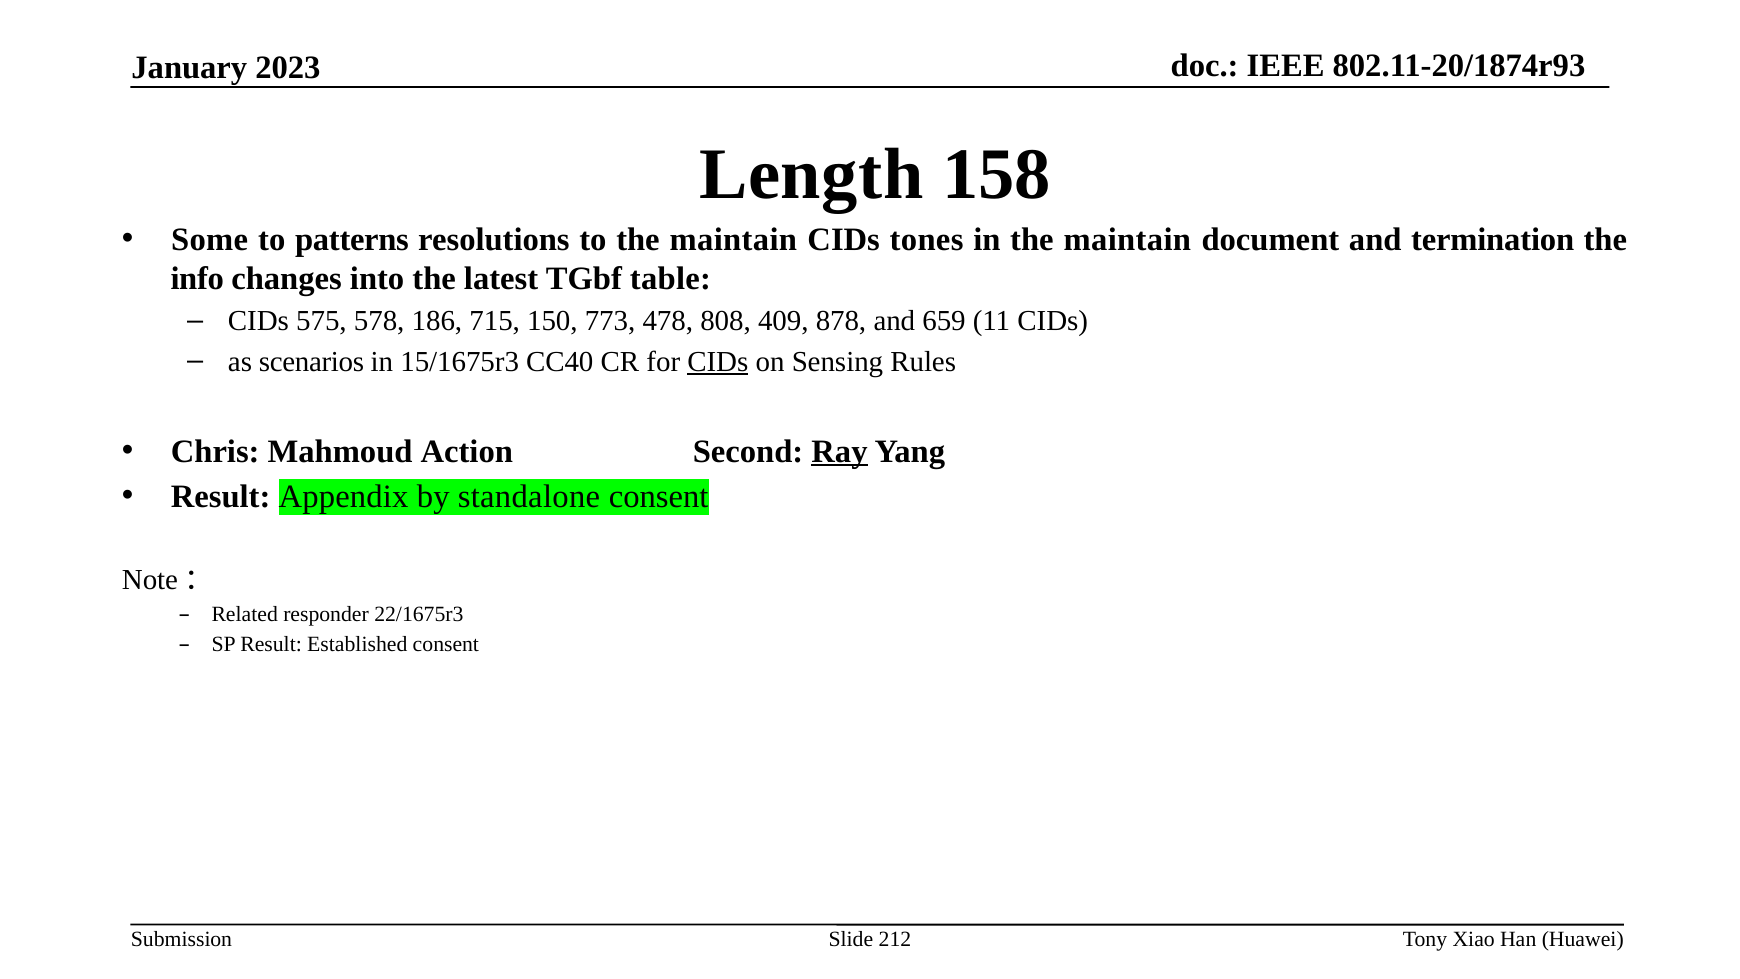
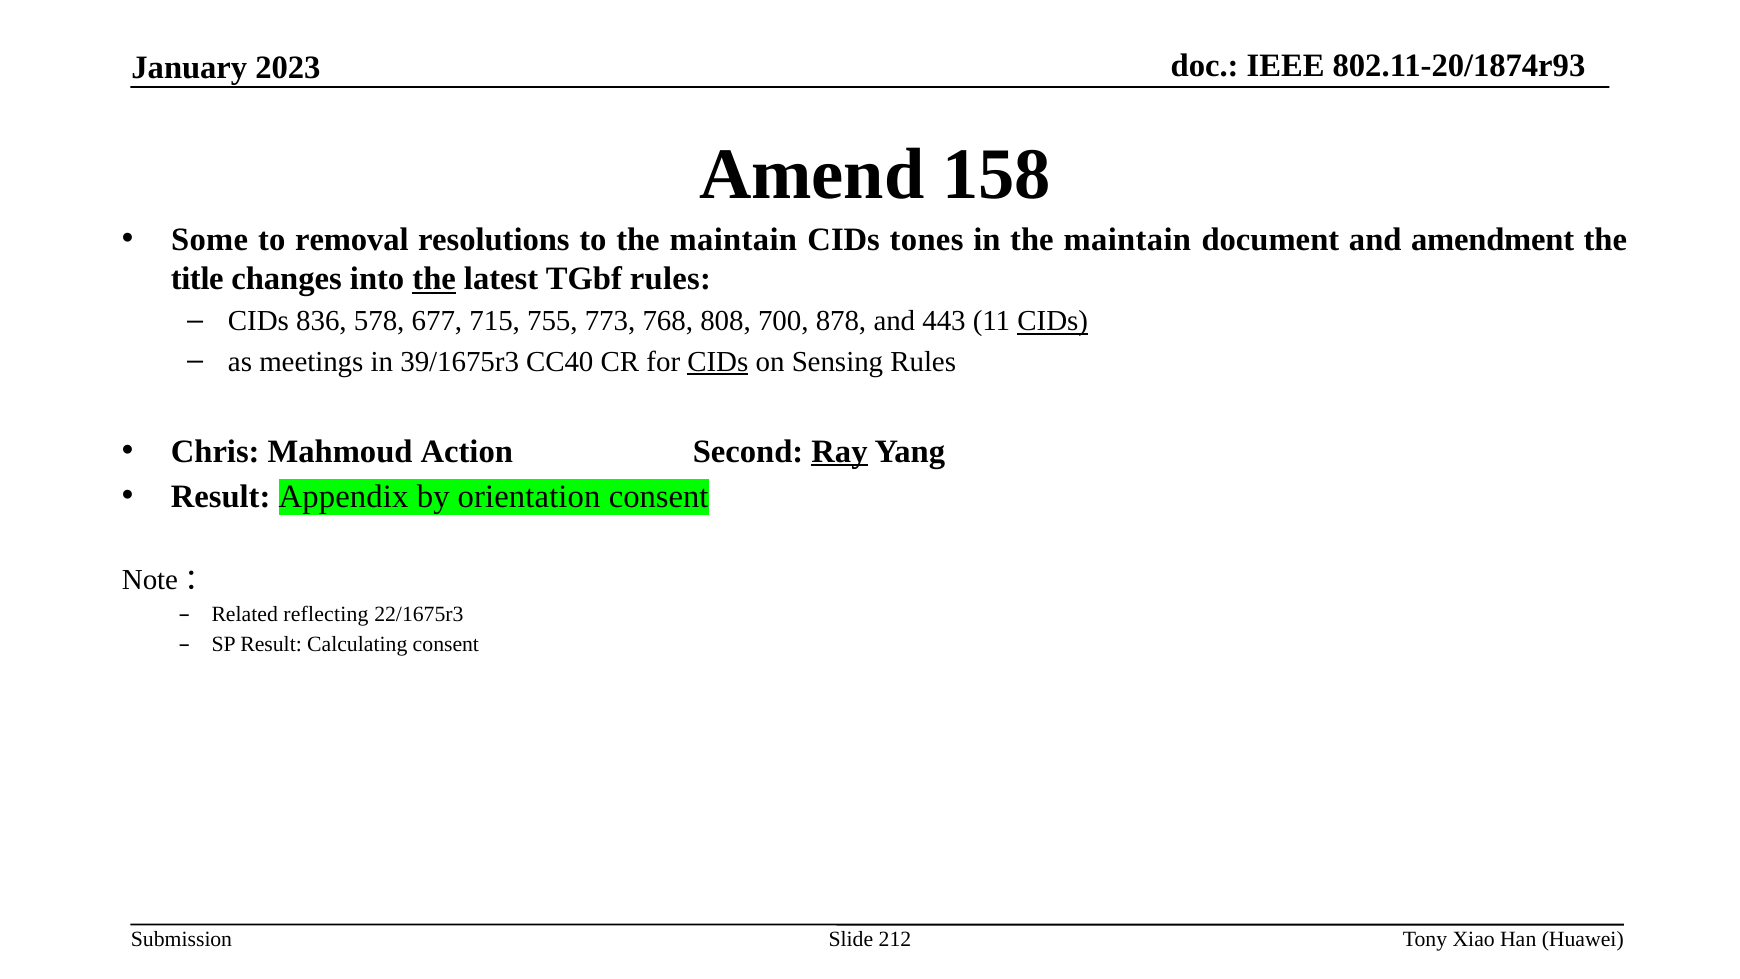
Length: Length -> Amend (812, 175)
patterns: patterns -> removal (352, 239)
termination: termination -> amendment (1493, 239)
info: info -> title (197, 279)
the underline: none -> present (434, 279)
TGbf table: table -> rules (670, 279)
575: 575 -> 836 (321, 321)
186: 186 -> 677 (437, 321)
150: 150 -> 755 (552, 321)
478: 478 -> 768 (668, 321)
409: 409 -> 700 (783, 321)
659: 659 -> 443 (944, 321)
CIDs underline: none -> present (1053, 321)
scenarios: scenarios -> meetings (311, 362)
15/1675r3: 15/1675r3 -> 39/1675r3 (460, 362)
standalone: standalone -> orientation (529, 497)
responder: responder -> reflecting (326, 614)
Established: Established -> Calculating (357, 645)
